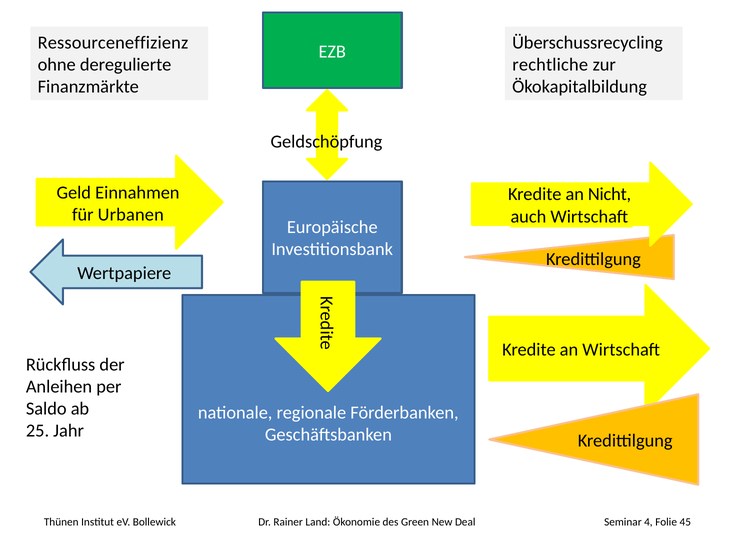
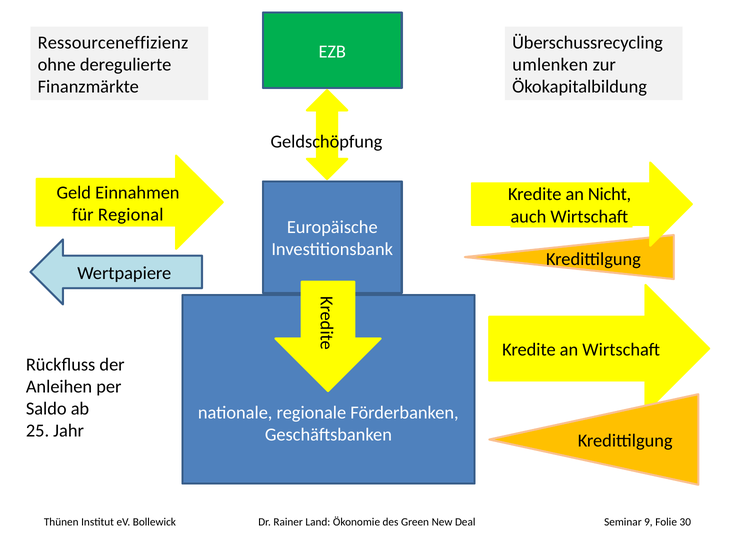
rechtliche: rechtliche -> umlenken (550, 65)
Urbanen: Urbanen -> Regional (131, 215)
4: 4 -> 9 (648, 522)
45: 45 -> 30 (685, 522)
